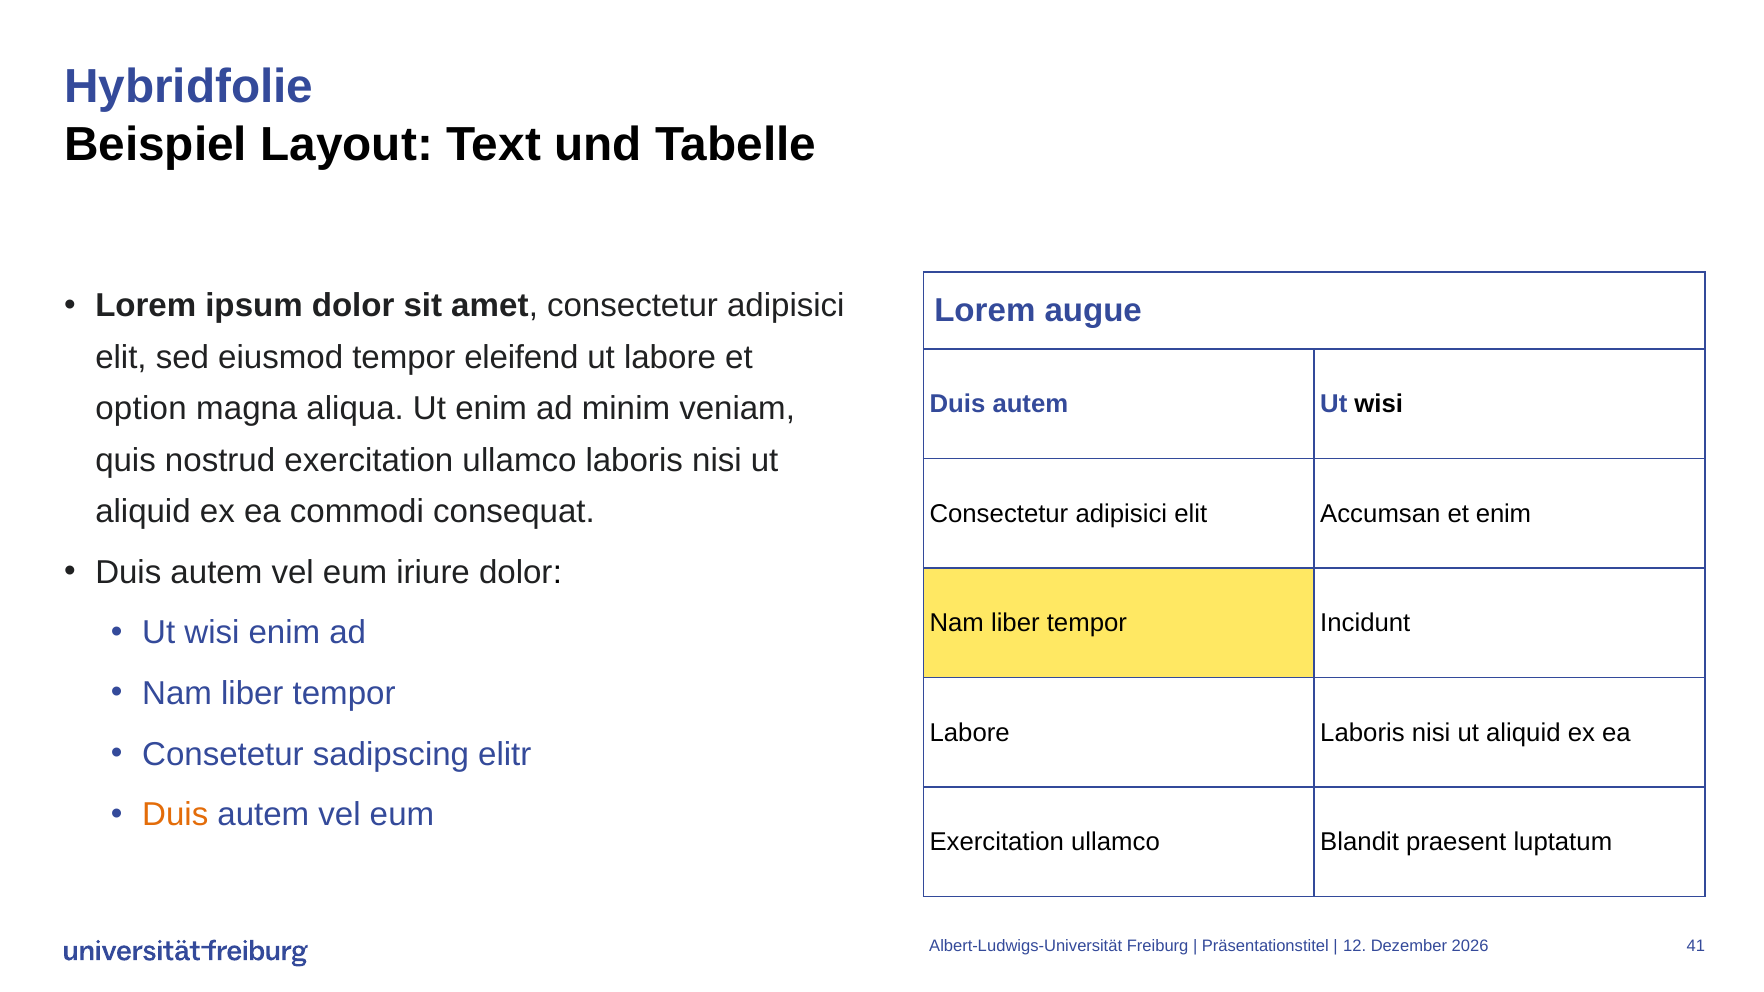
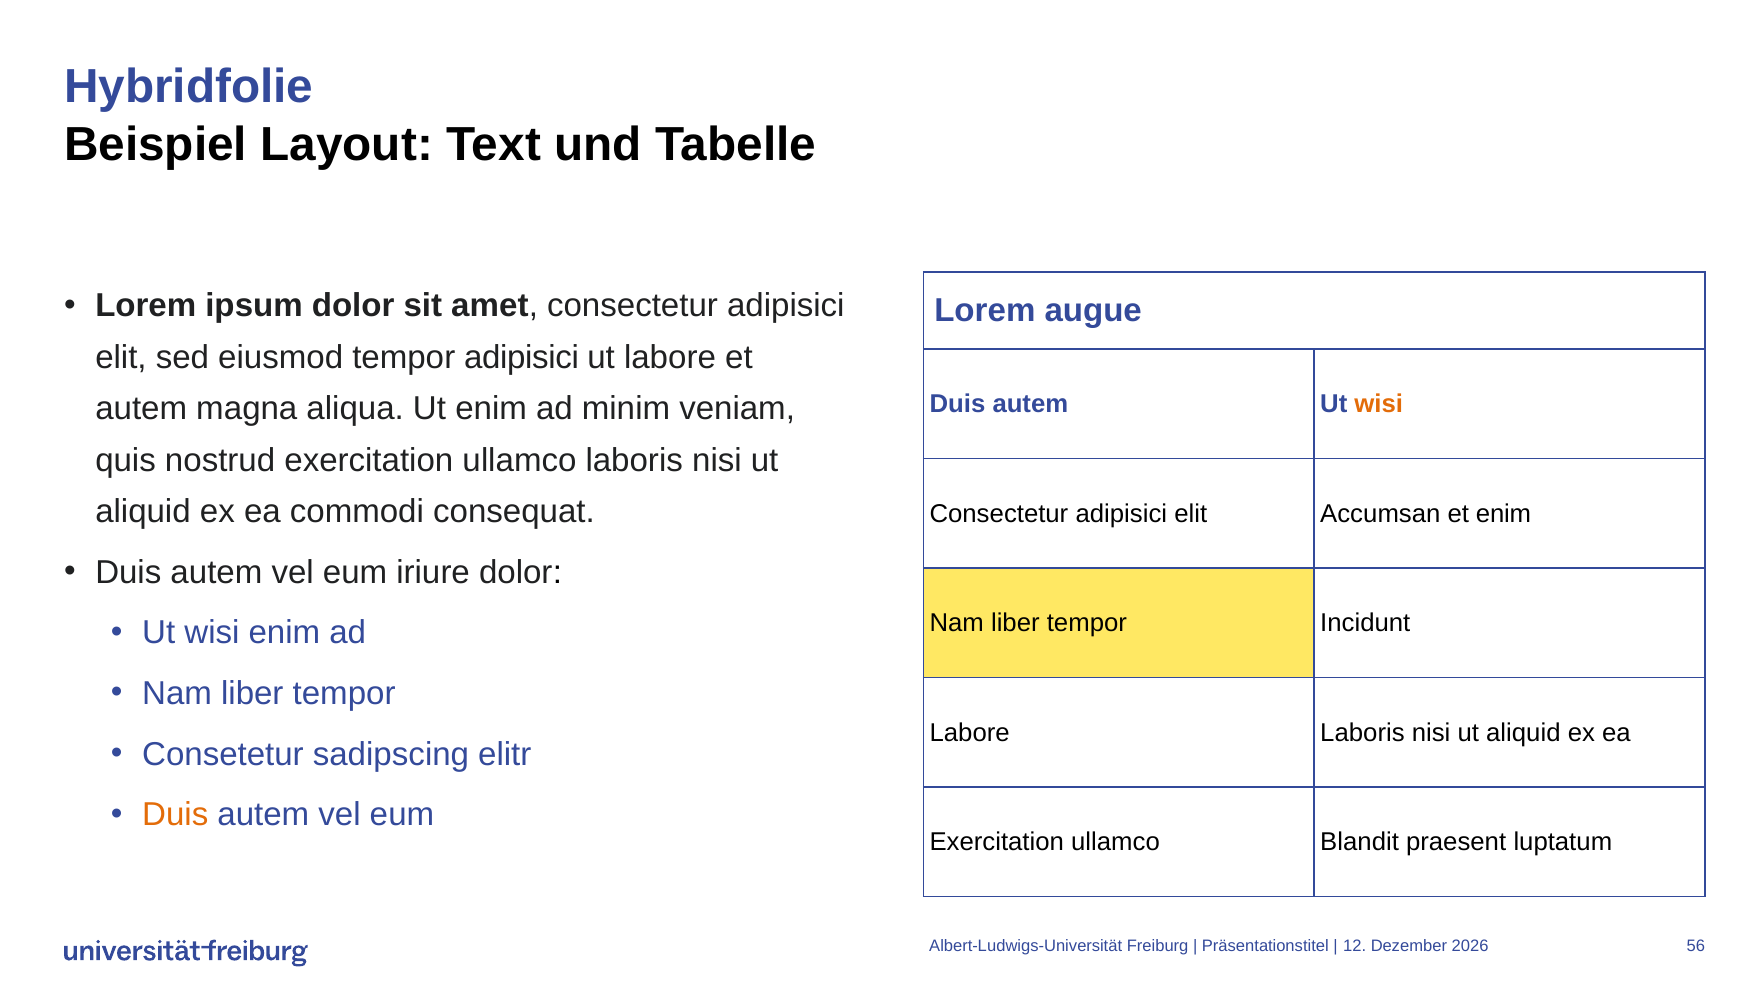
tempor eleifend: eleifend -> adipisici (521, 358)
wisi colour: black -> orange (1379, 404)
option: option -> autem (141, 409)
41: 41 -> 56 (1696, 946)
